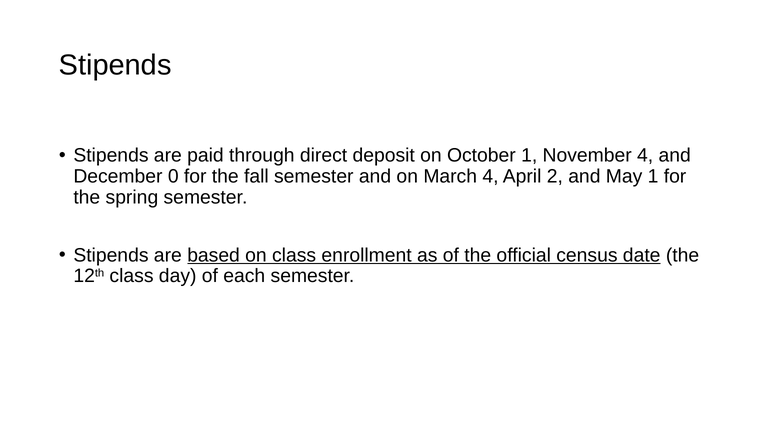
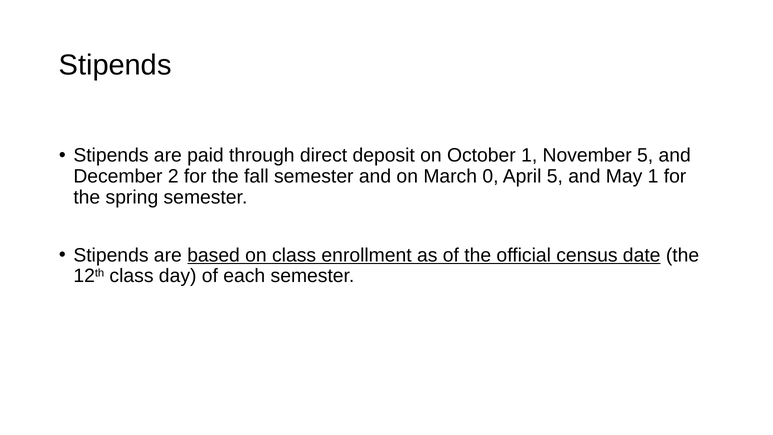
November 4: 4 -> 5 (645, 156)
0: 0 -> 2 (173, 176)
March 4: 4 -> 0 (490, 176)
April 2: 2 -> 5 (555, 176)
